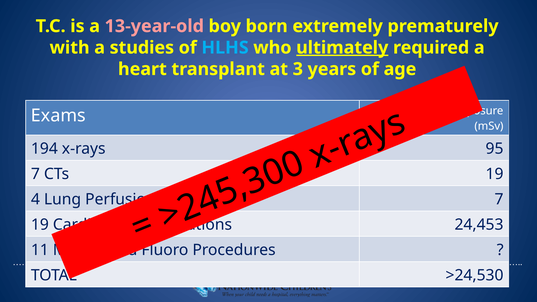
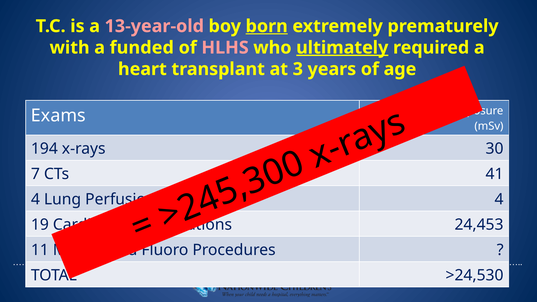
born underline: none -> present (267, 26)
studies: studies -> funded (142, 48)
HLHS colour: light blue -> pink (225, 48)
95: 95 -> 30 (495, 149)
19: 19 -> 41 (495, 174)
7: 7 -> 4 (499, 199)
